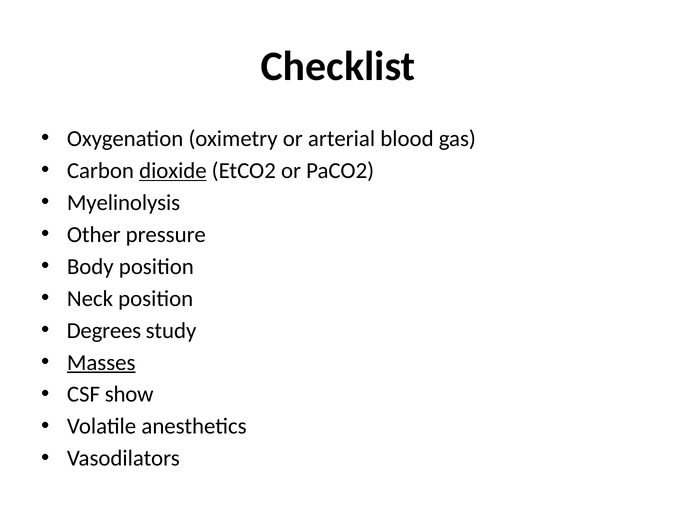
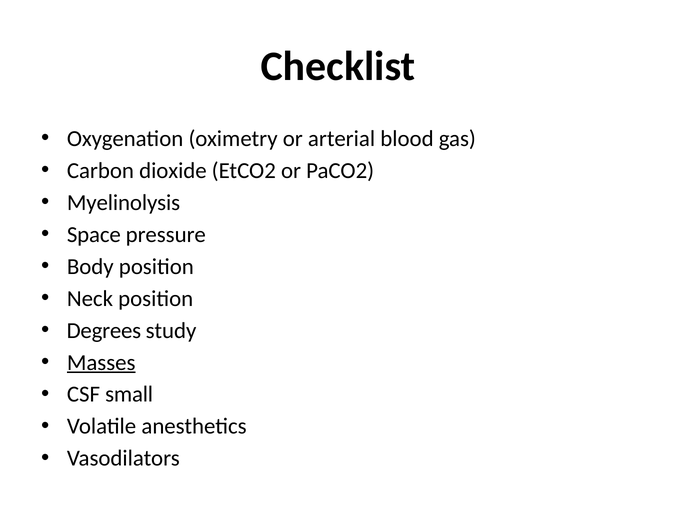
dioxide underline: present -> none (173, 171)
Other: Other -> Space (94, 235)
show: show -> small (129, 395)
